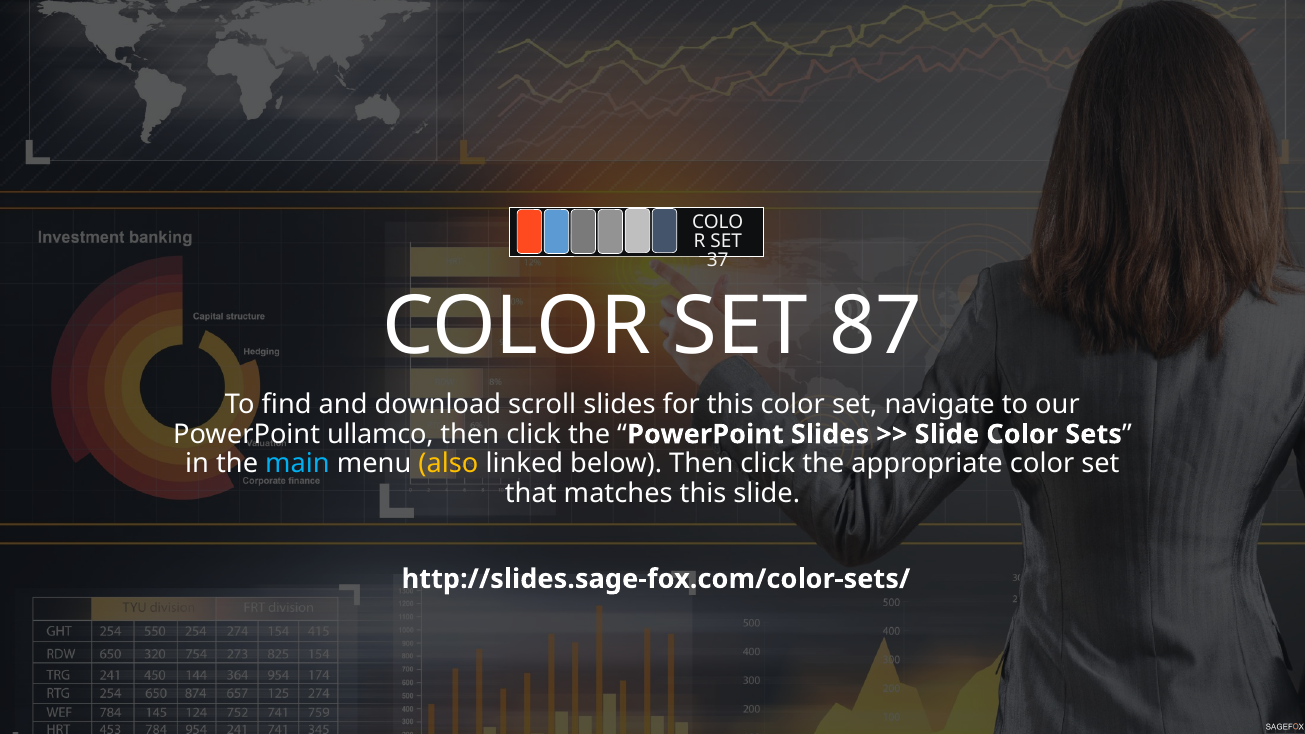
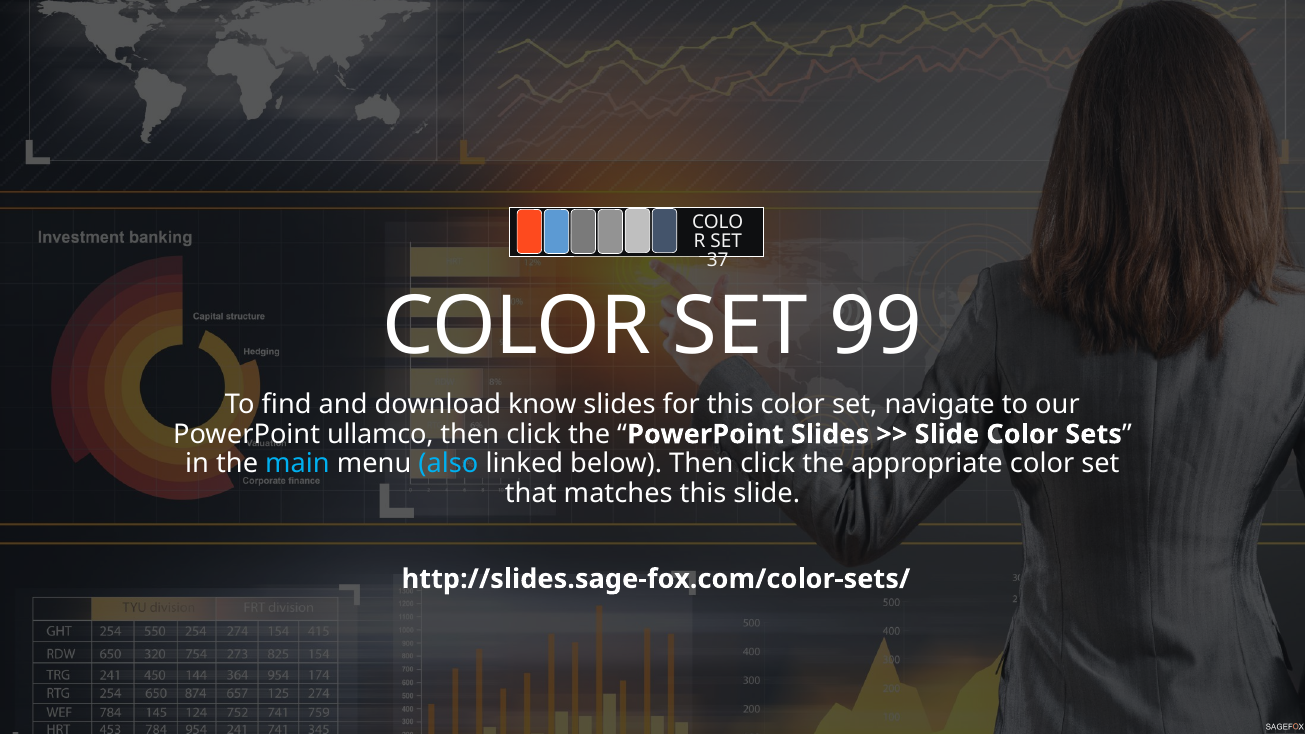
87: 87 -> 99 (876, 326)
scroll: scroll -> know (542, 405)
also colour: yellow -> light blue (448, 464)
